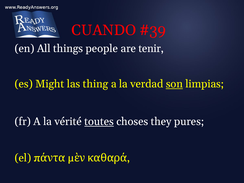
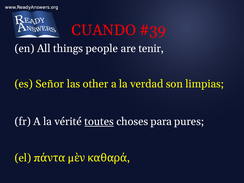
Might: Might -> Señor (50, 84)
thing: thing -> other (96, 84)
son underline: present -> none (174, 84)
they: they -> para (161, 122)
